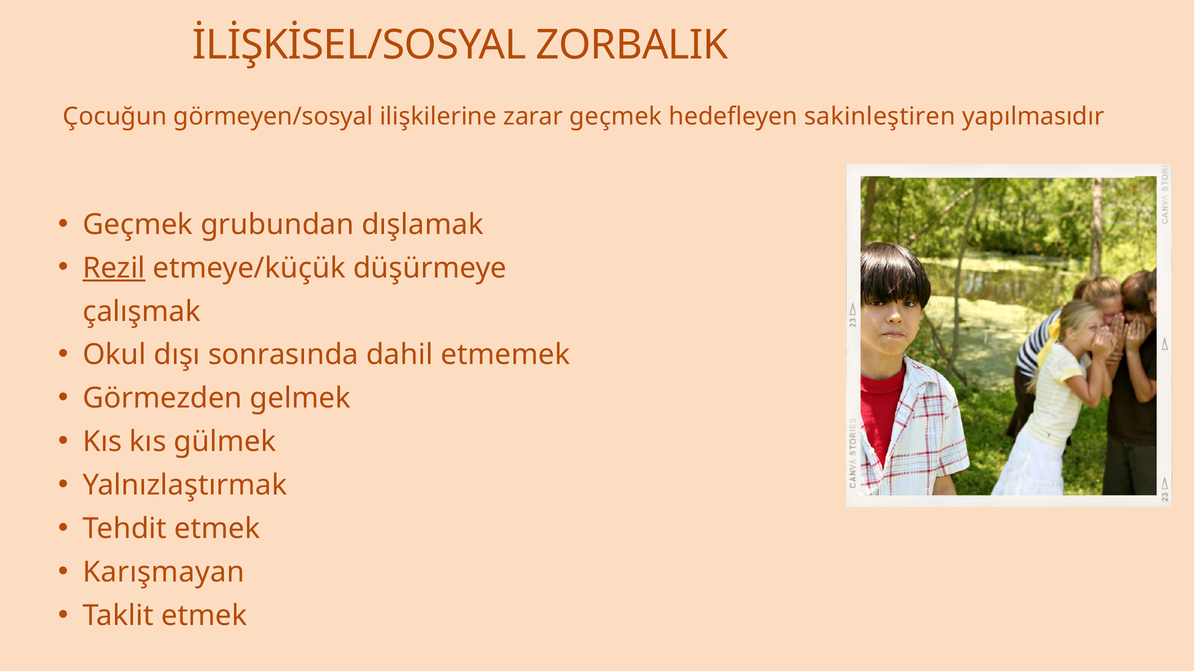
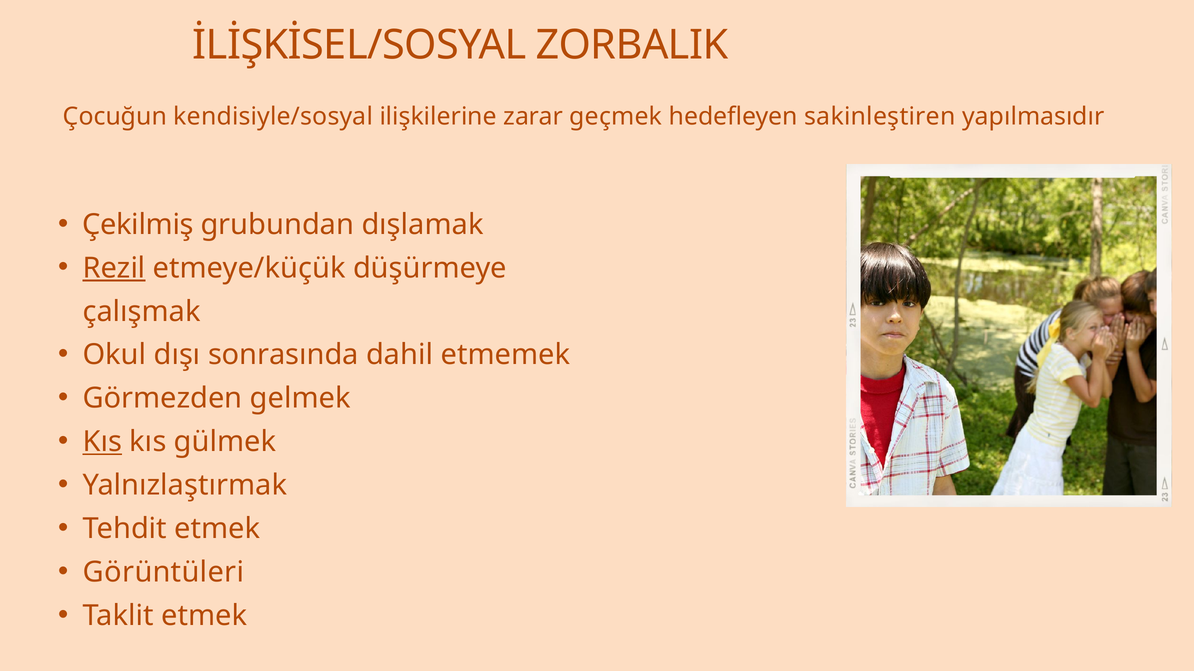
görmeyen/sosyal: görmeyen/sosyal -> kendisiyle/sosyal (273, 117)
Geçmek: Geçmek -> Çekilmiş (138, 225)
Kıs underline: none -> present (102, 442)
Karışmayan: Karışmayan -> Görüntüleri (164, 573)
